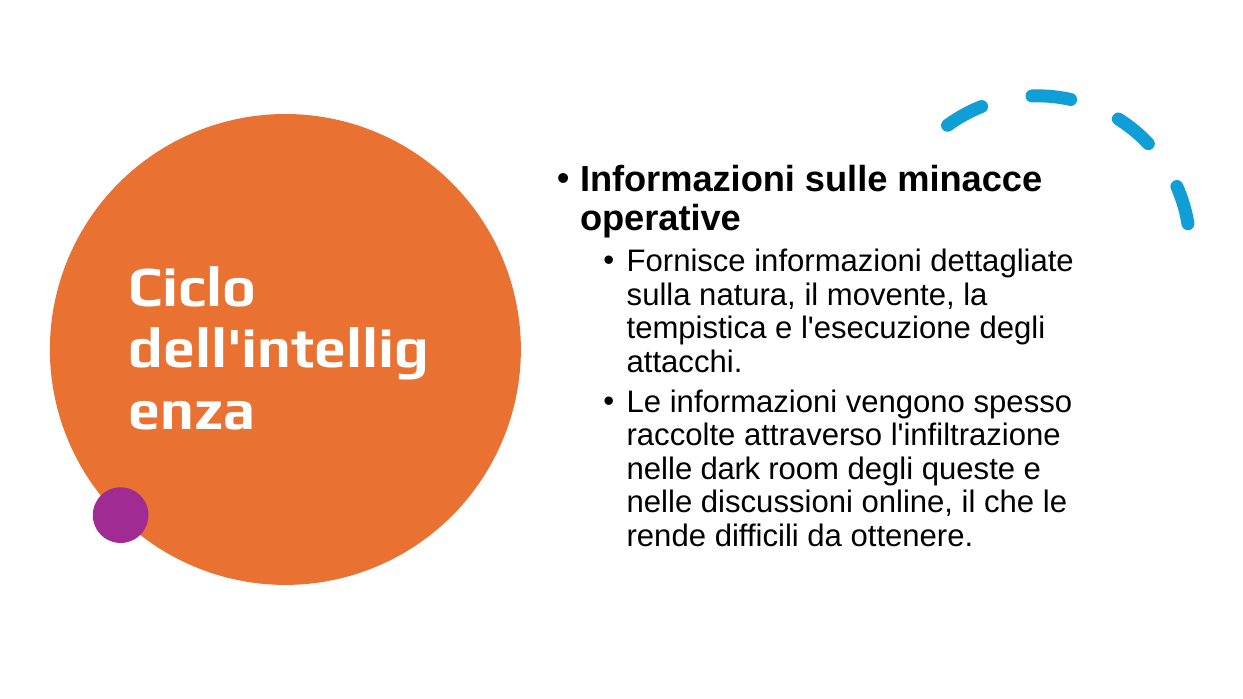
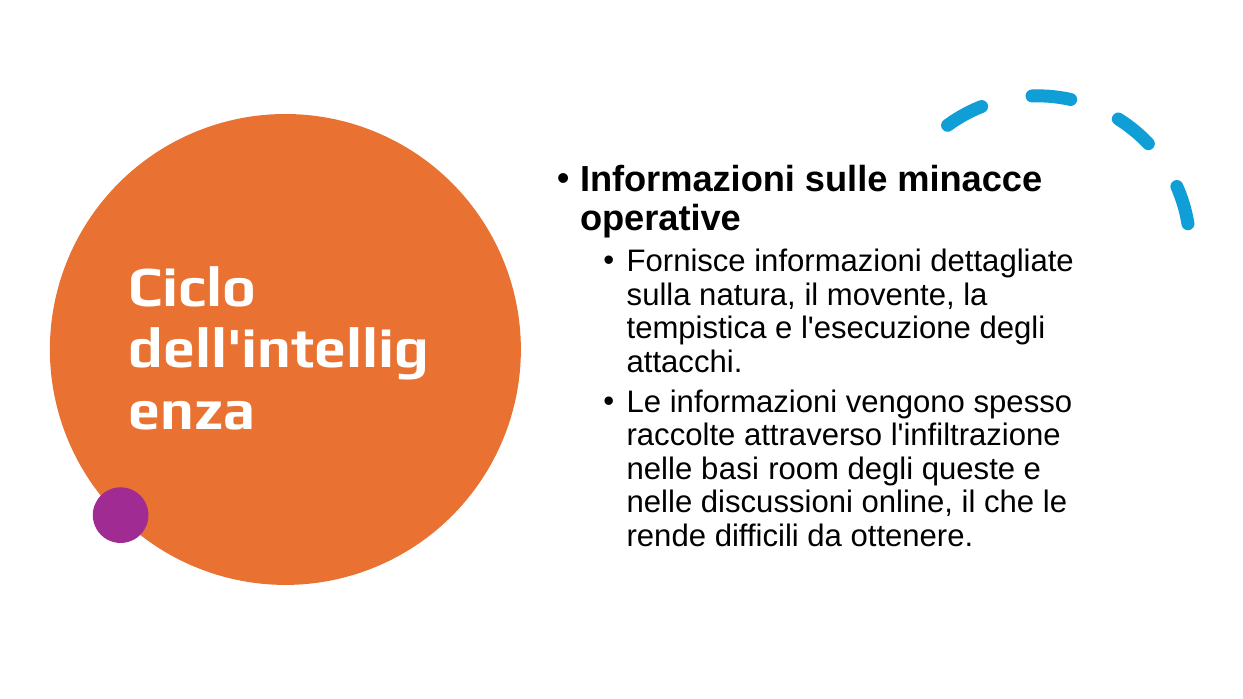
dark: dark -> basi (730, 469)
